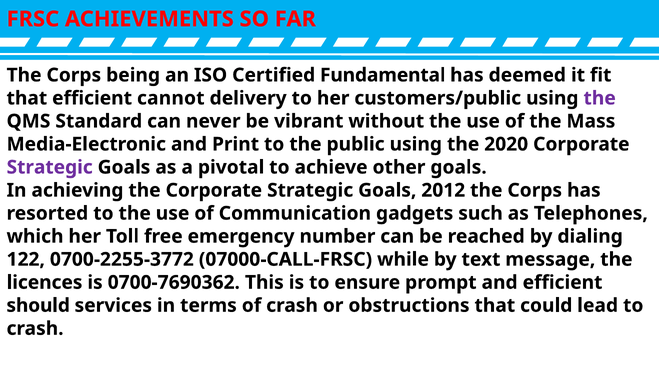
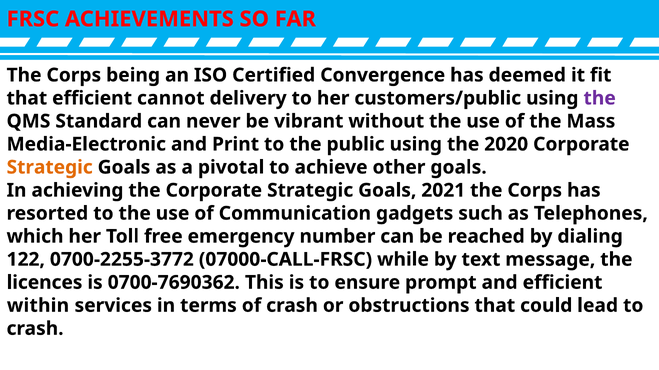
Fundamental: Fundamental -> Convergence (383, 75)
Strategic colour: purple -> orange (50, 168)
2012: 2012 -> 2021 (443, 191)
should: should -> within (38, 306)
